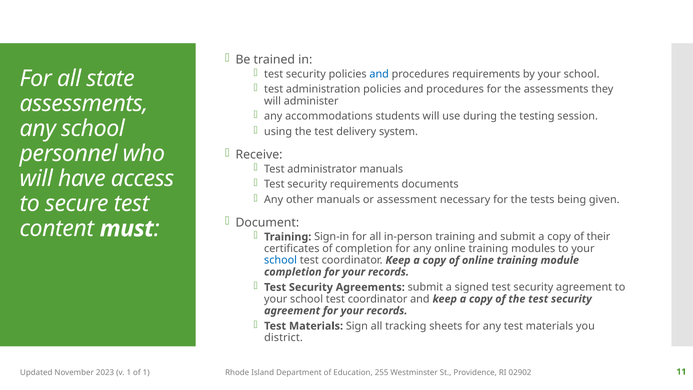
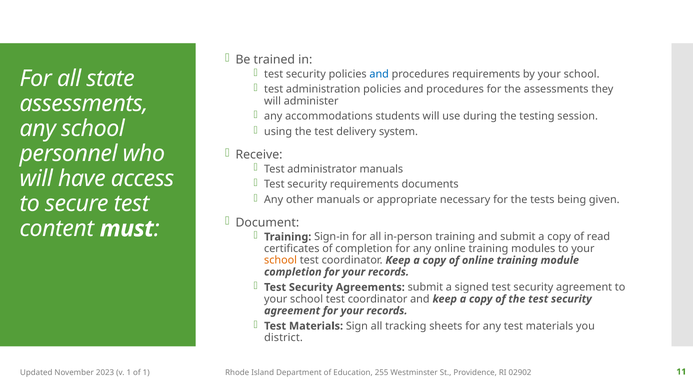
assessment: assessment -> appropriate (407, 199)
their: their -> read (598, 237)
school colour: blue -> orange (281, 260)
